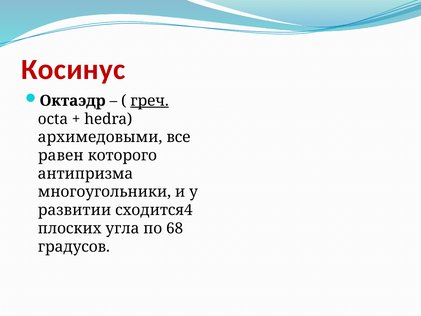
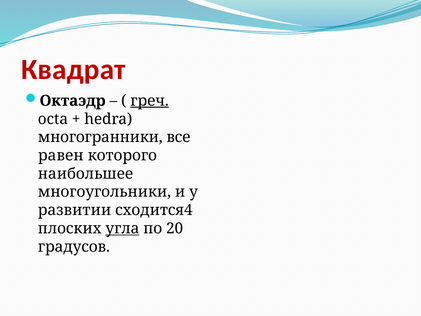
Косинус: Косинус -> Квадрат (73, 70)
архимедовыми: архимедовыми -> многогранники (100, 137)
антипризма: антипризма -> наибольшее (85, 174)
угла underline: none -> present (122, 228)
68: 68 -> 20 (175, 228)
